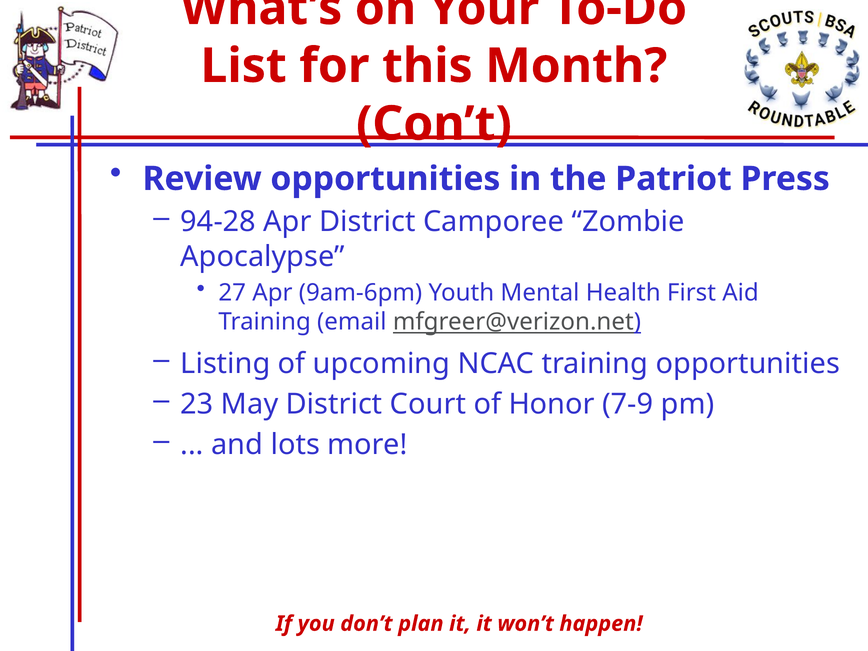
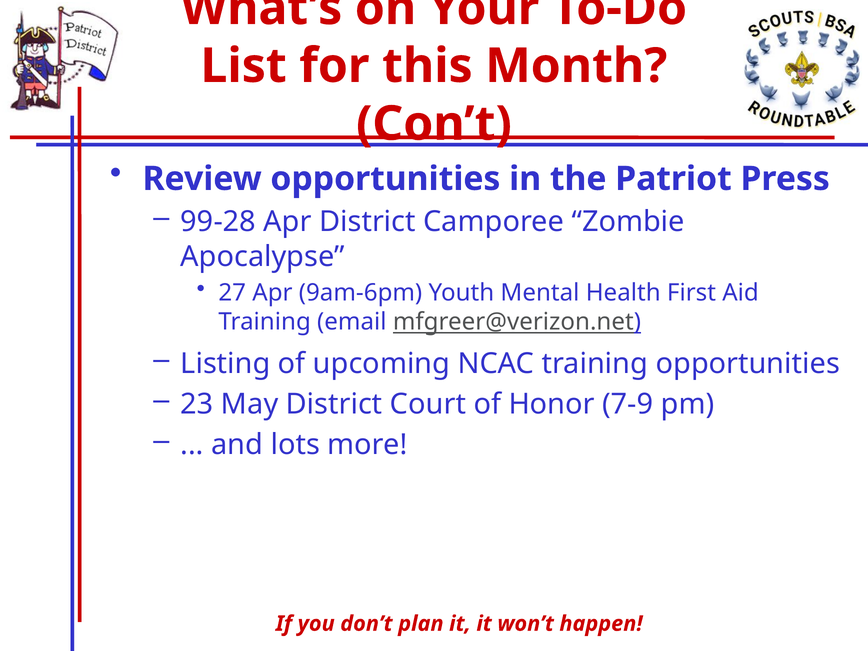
94-28: 94-28 -> 99-28 (218, 222)
